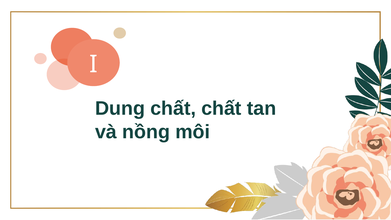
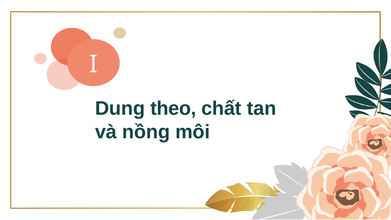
Dung chất: chất -> theo (173, 108)
